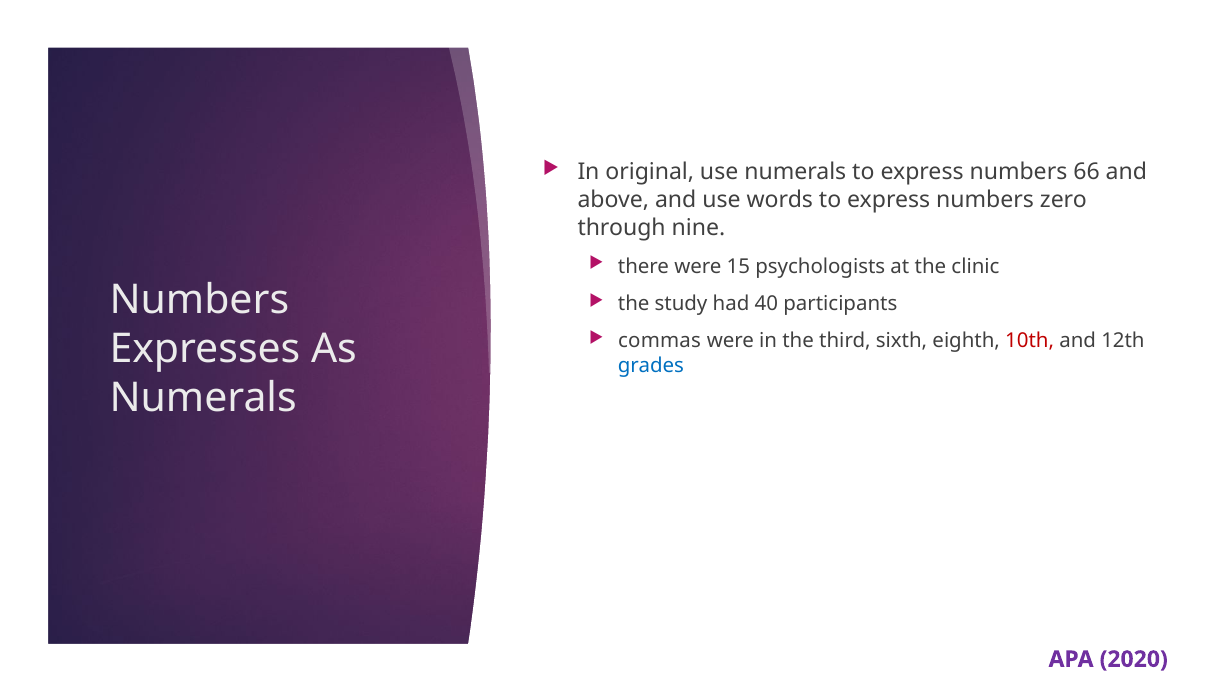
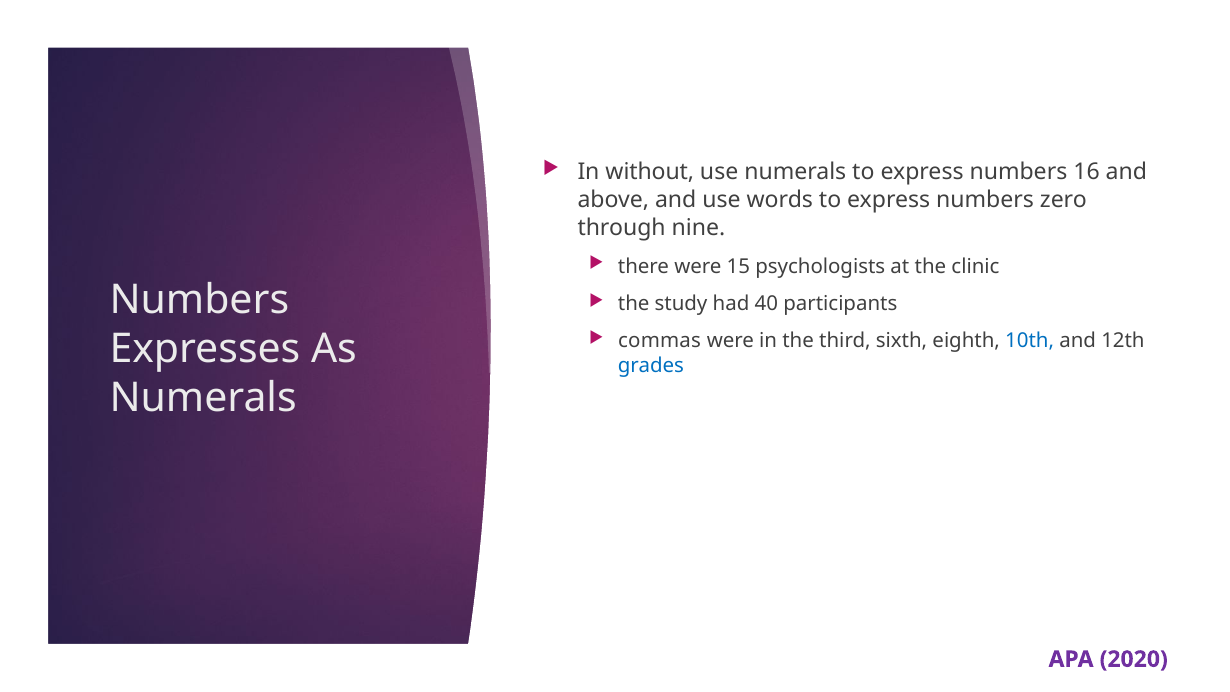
original: original -> without (650, 172)
66: 66 -> 16 (1087, 172)
10th colour: red -> blue (1030, 341)
